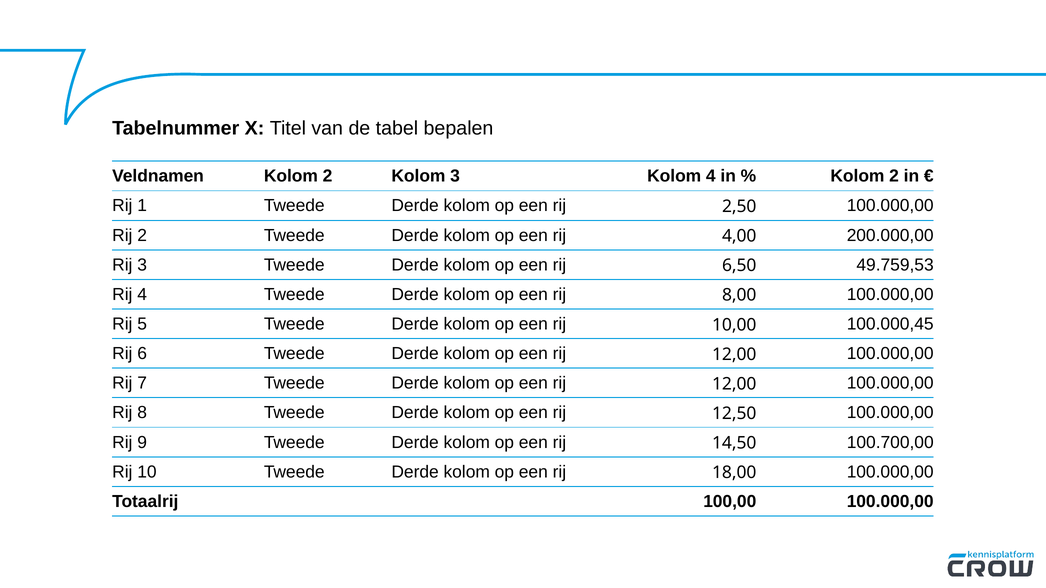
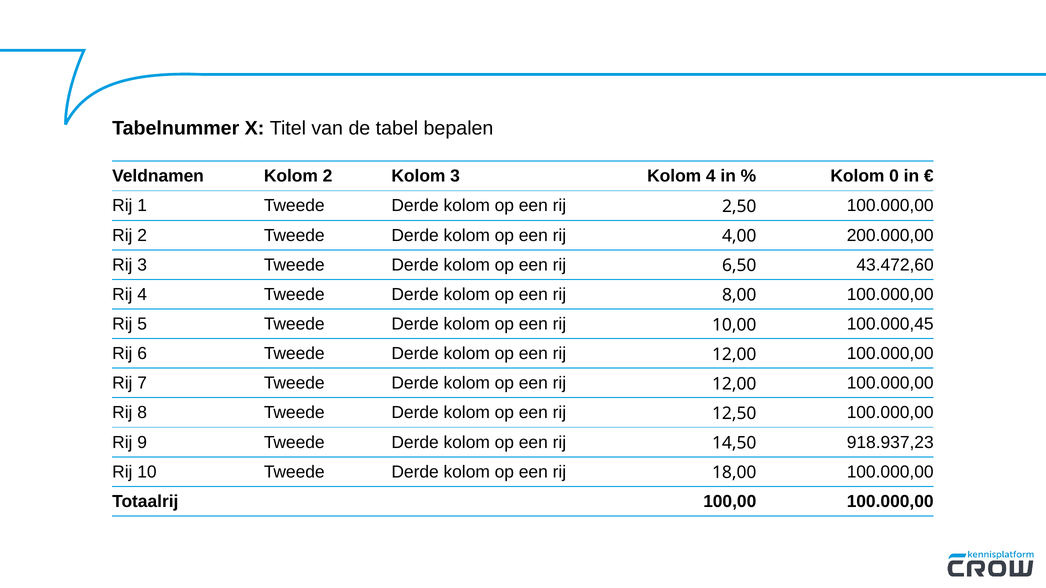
2: 2 -> 0 (894, 176)
49.759,53: 49.759,53 -> 43.472,60 (895, 265)
100.700,00: 100.700,00 -> 918.937,23 (890, 443)
